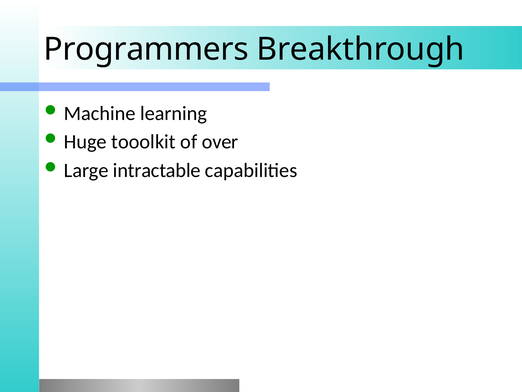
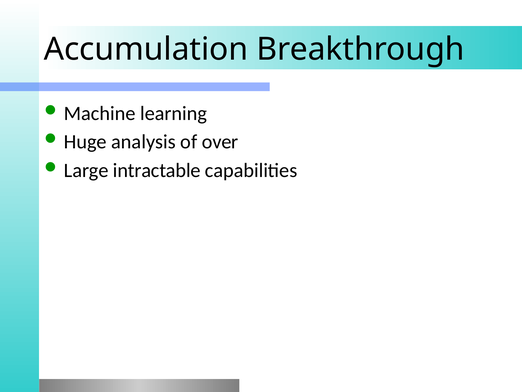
Programmers: Programmers -> Accumulation (146, 49)
tooolkit: tooolkit -> analysis (144, 142)
